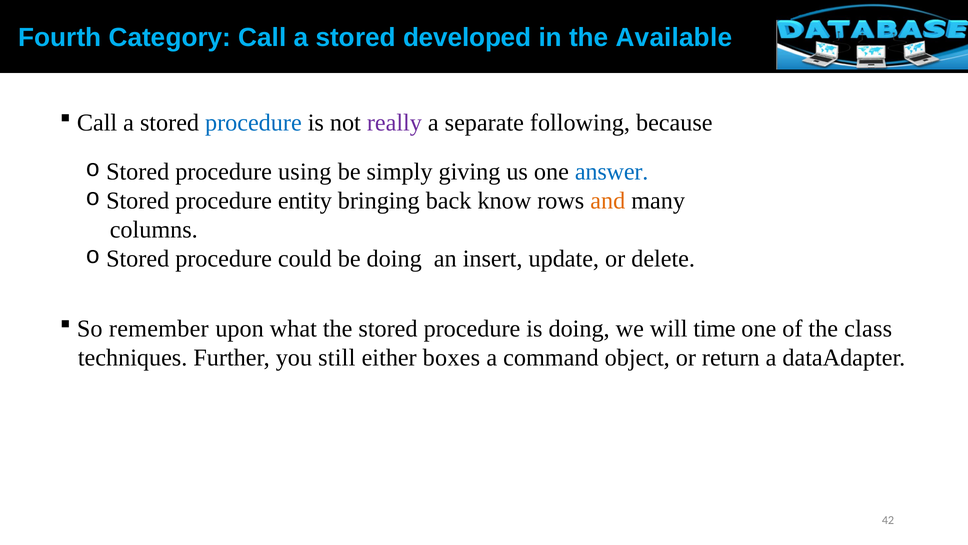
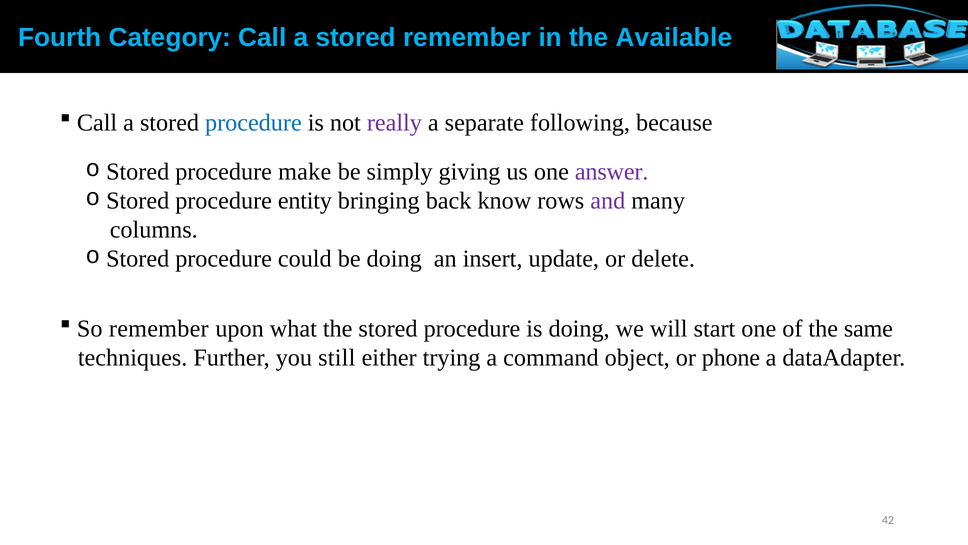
stored developed: developed -> remember (467, 38)
using: using -> make (305, 171)
answer colour: blue -> purple (612, 171)
and colour: orange -> purple (608, 200)
time: time -> start (714, 328)
class: class -> same (868, 328)
boxes: boxes -> trying (452, 357)
return: return -> phone (731, 357)
